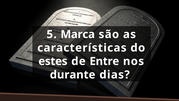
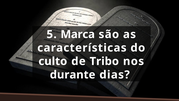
estes: estes -> culto (53, 61)
Entre: Entre -> Tribo (104, 61)
